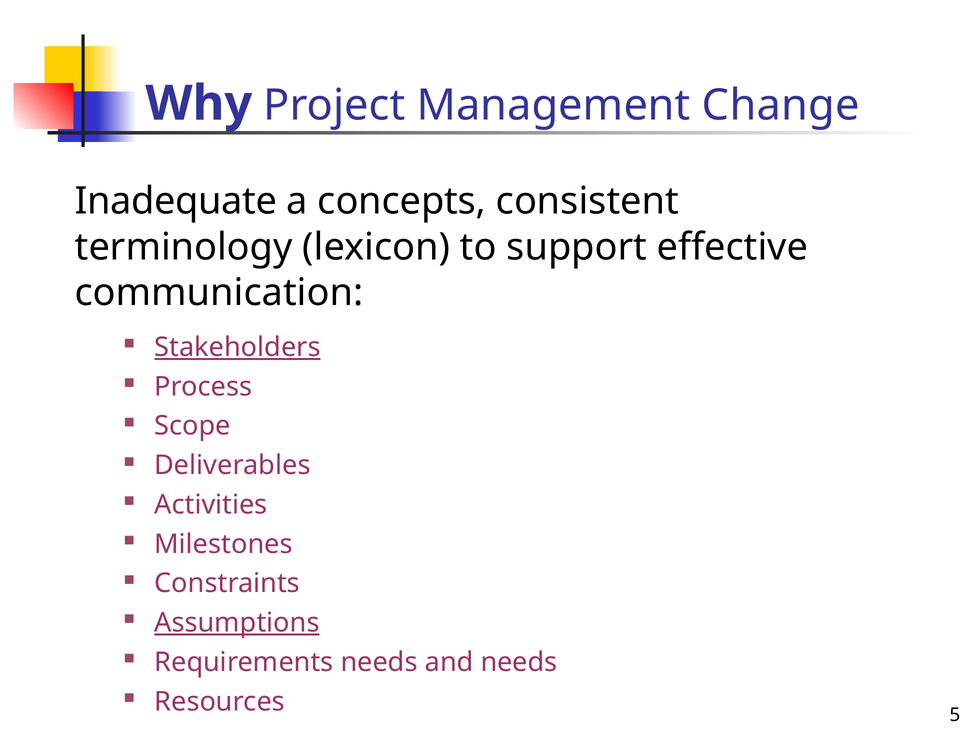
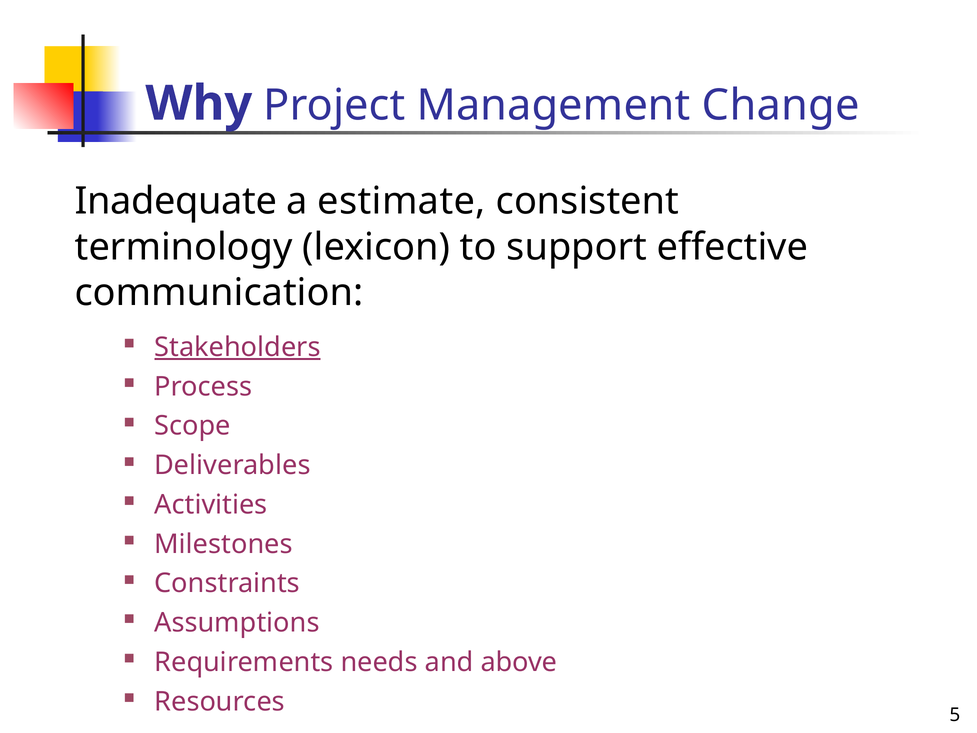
concepts: concepts -> estimate (402, 201)
Assumptions underline: present -> none (237, 623)
and needs: needs -> above (519, 662)
